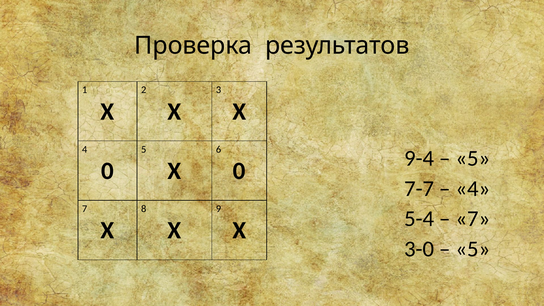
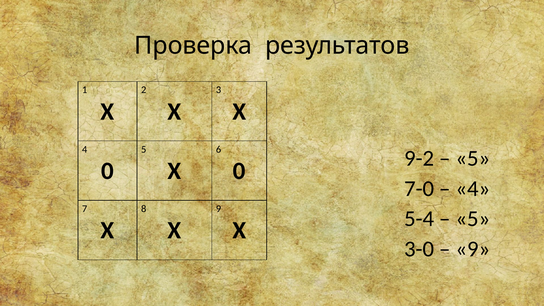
9-4: 9-4 -> 9-2 (419, 158)
7-7: 7-7 -> 7-0 (419, 189)
7: 7 -> 5 (473, 219)
5: 5 -> 9 (473, 249)
